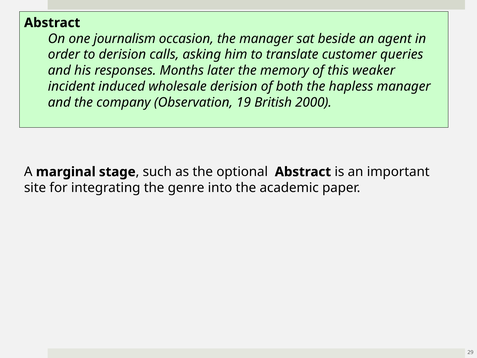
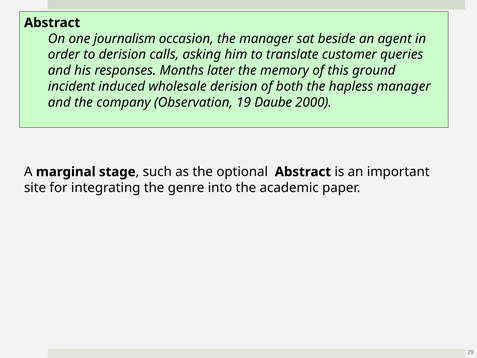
weaker: weaker -> ground (374, 70)
British: British -> Daube (273, 102)
